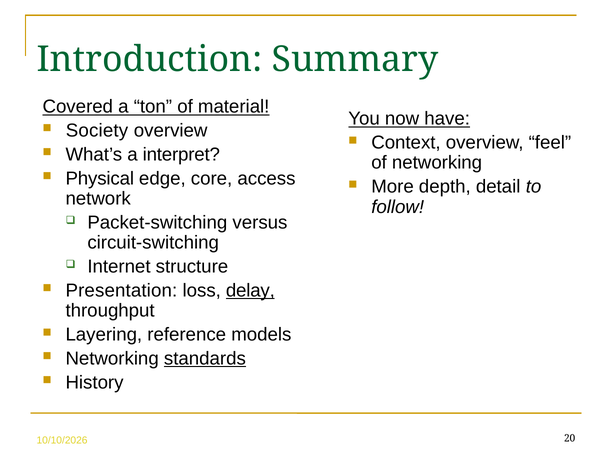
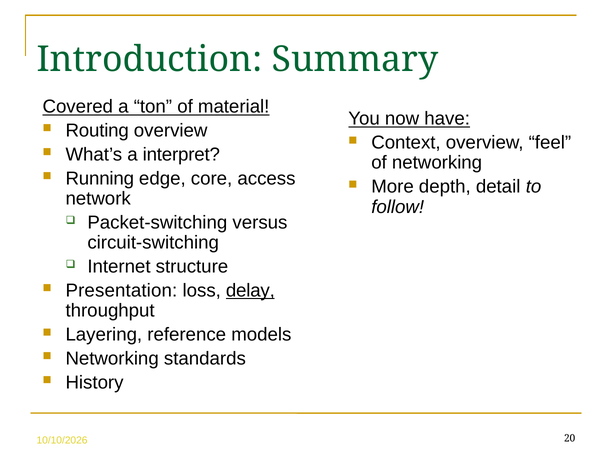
Society: Society -> Routing (97, 130)
Physical: Physical -> Running (100, 178)
standards underline: present -> none (205, 359)
